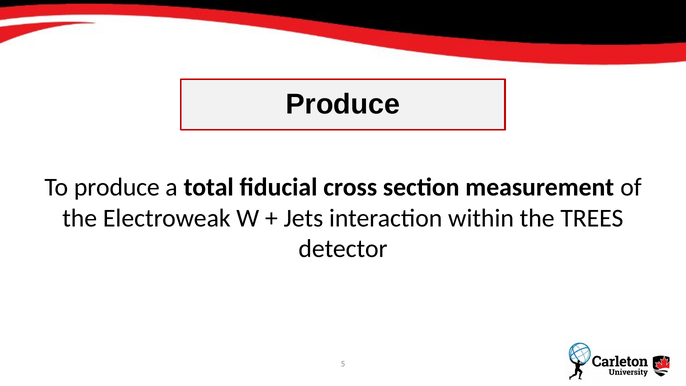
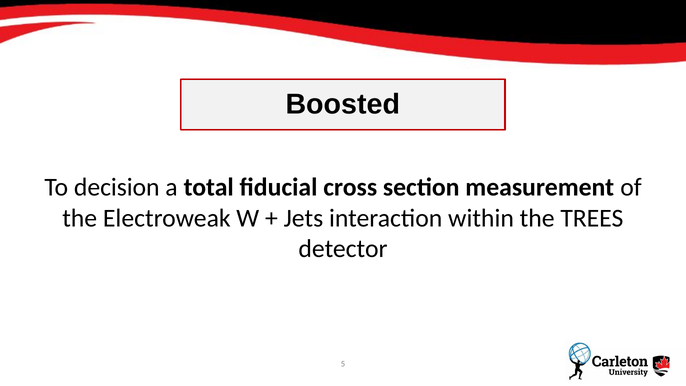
Produce: Produce -> Boosted (343, 104)
To produce: produce -> decision (117, 187)
